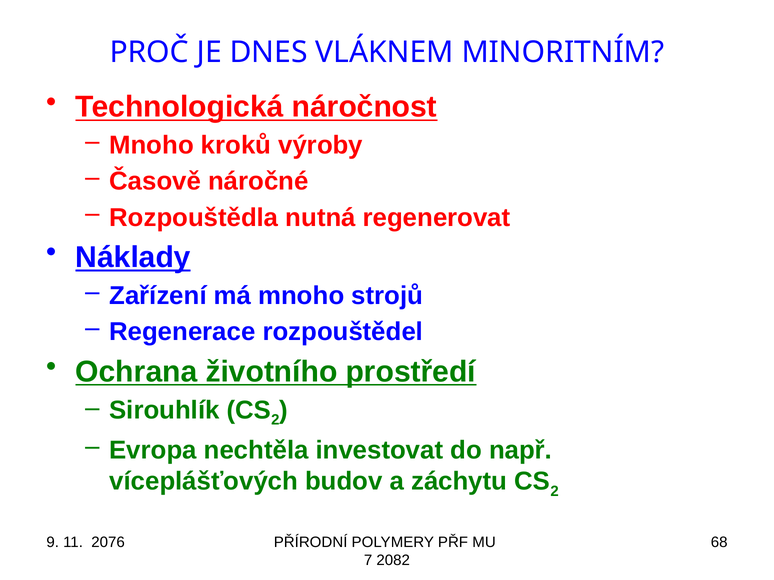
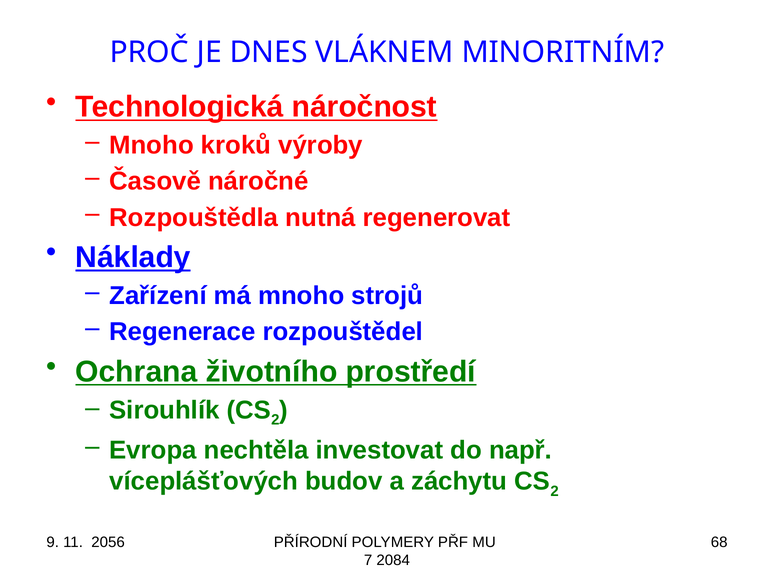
2076: 2076 -> 2056 (108, 543)
2082: 2082 -> 2084 (393, 561)
